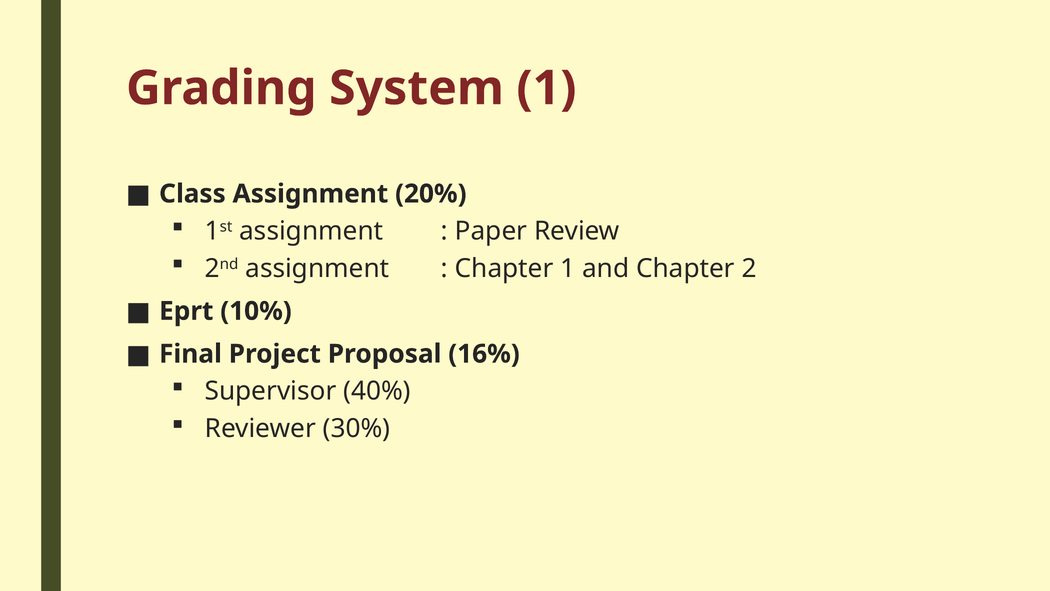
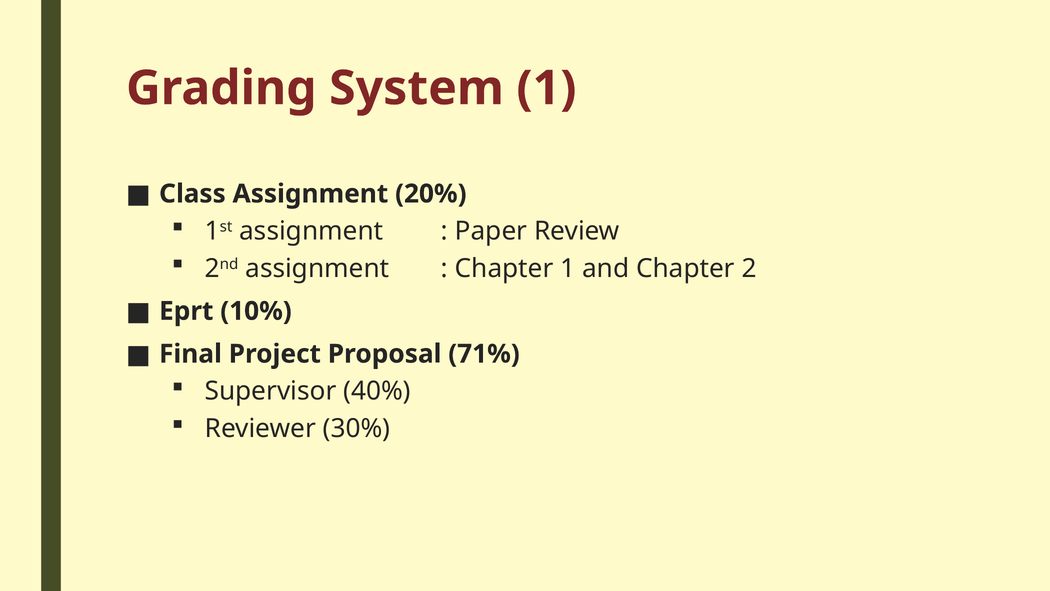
16%: 16% -> 71% (484, 354)
